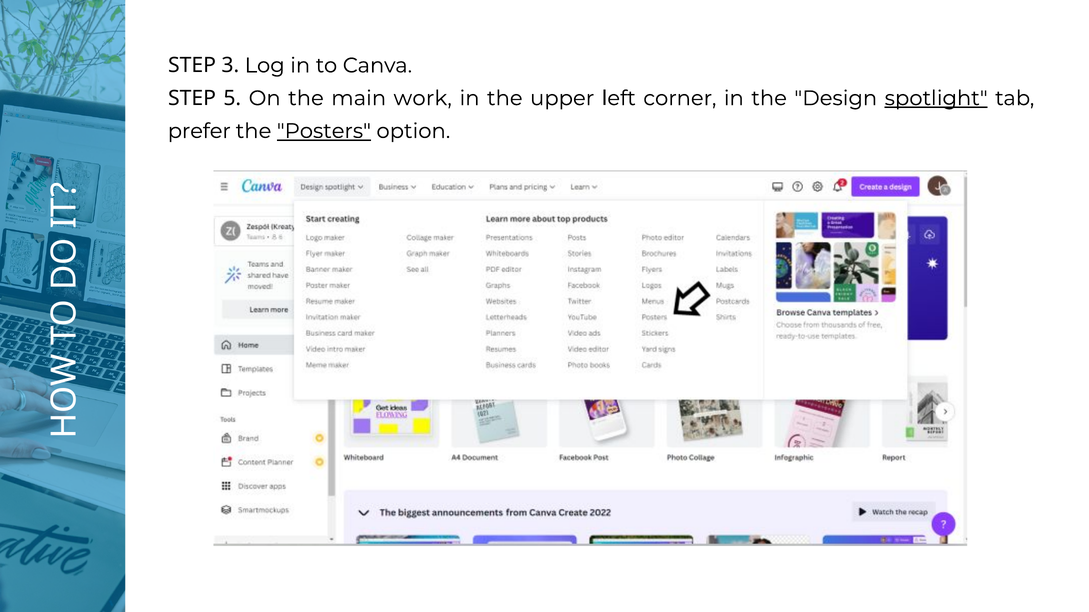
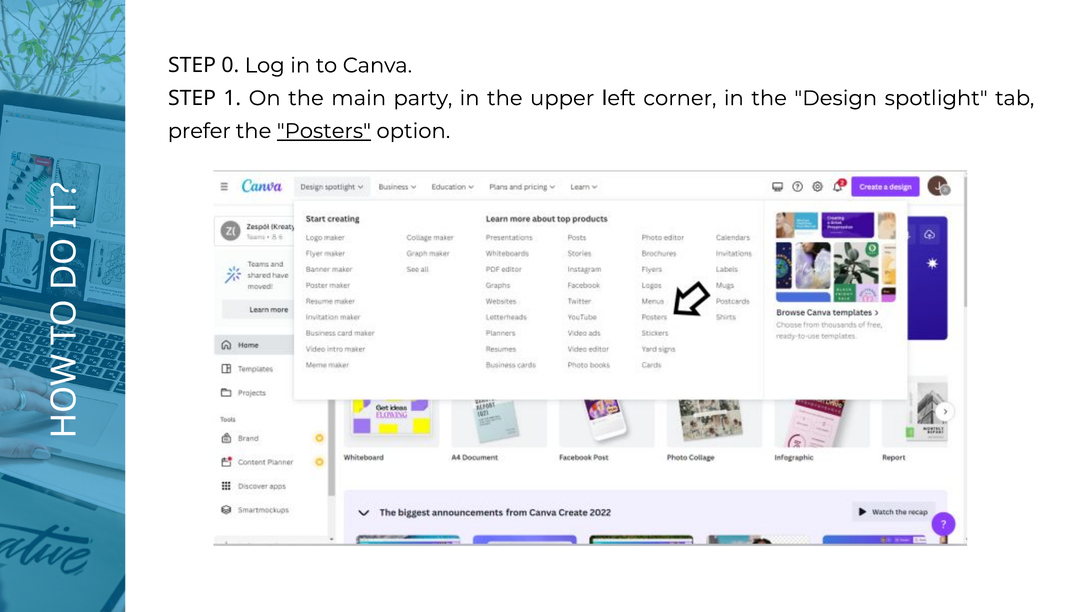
3: 3 -> 0 (230, 66)
5: 5 -> 1 (232, 98)
work: work -> party (423, 98)
spotlight underline: present -> none (936, 98)
